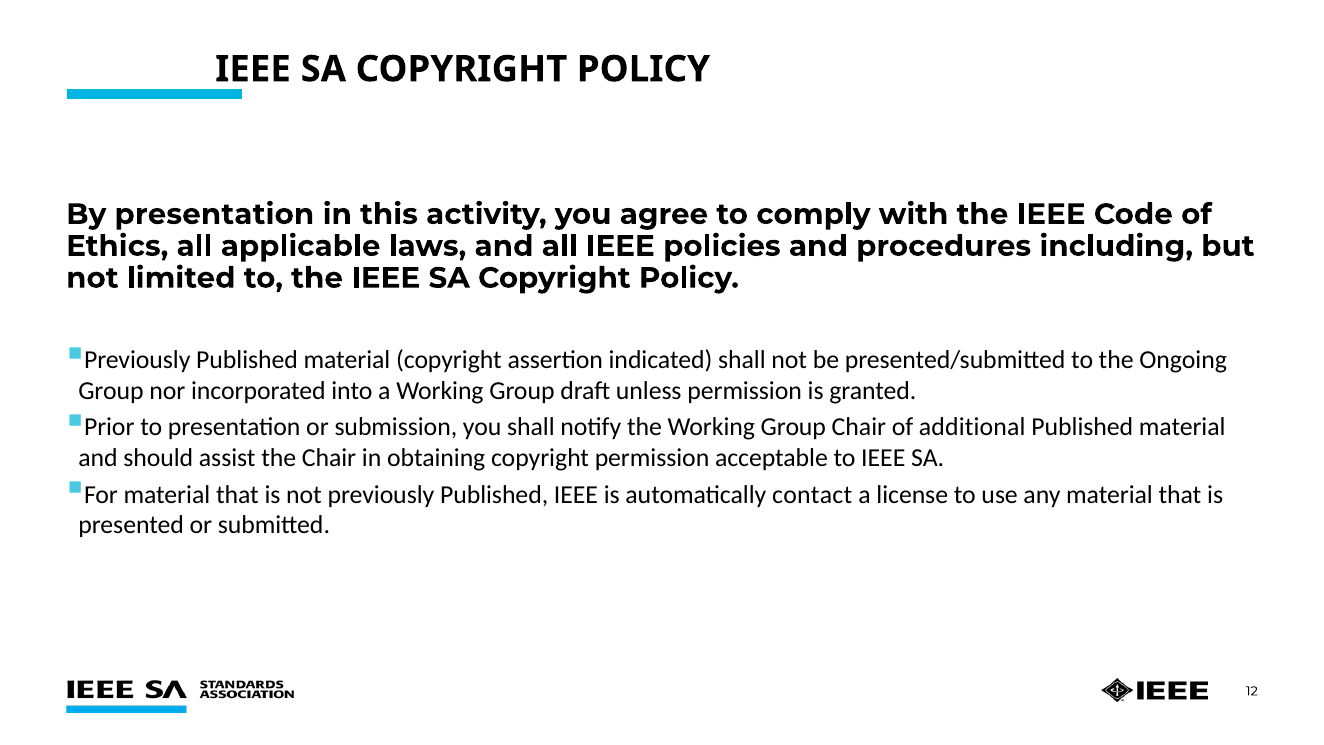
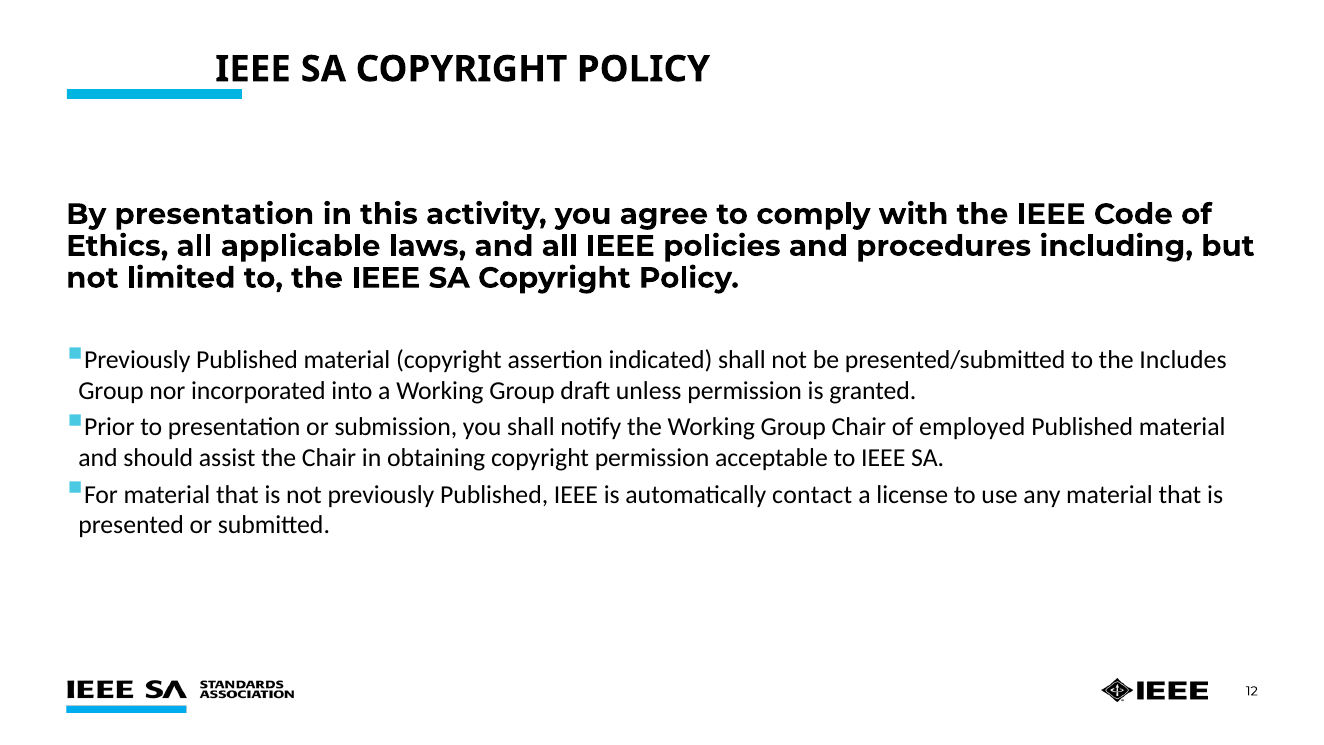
Ongoing: Ongoing -> Includes (1183, 360)
additional: additional -> employed (972, 427)
